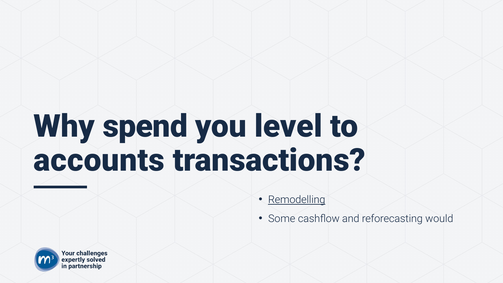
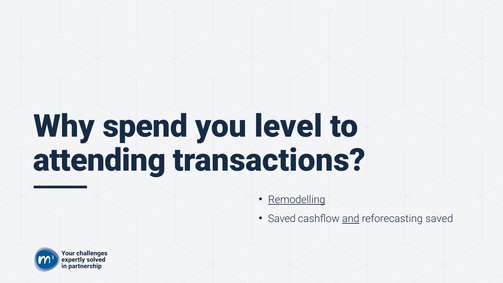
accounts: accounts -> attending (99, 161)
Some: Some -> Saved (282, 219)
and underline: none -> present (351, 219)
reforecasting would: would -> saved (439, 219)
